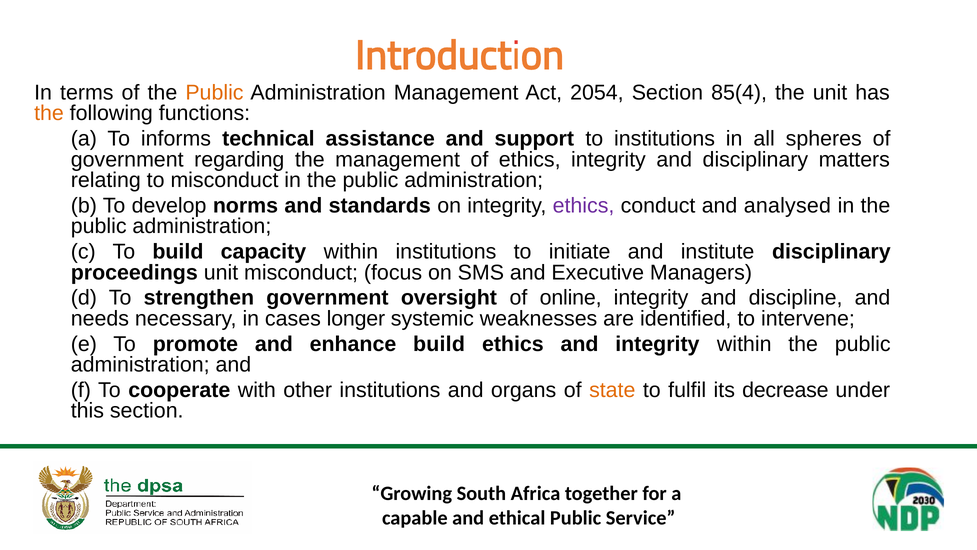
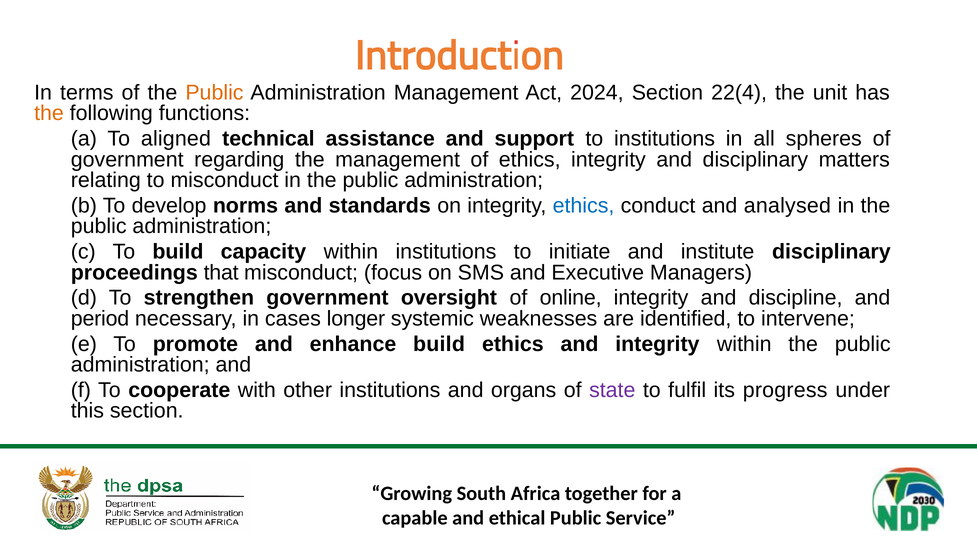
2054: 2054 -> 2024 (597, 92)
85(4: 85(4 -> 22(4 (739, 92)
informs: informs -> aligned (176, 139)
ethics colour: purple -> blue (584, 205)
proceedings unit: unit -> that (221, 272)
needs: needs -> period (100, 318)
state colour: orange -> purple (612, 390)
decrease: decrease -> progress (785, 390)
